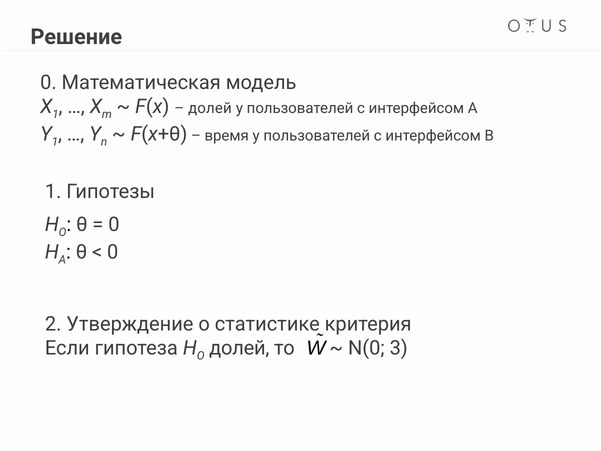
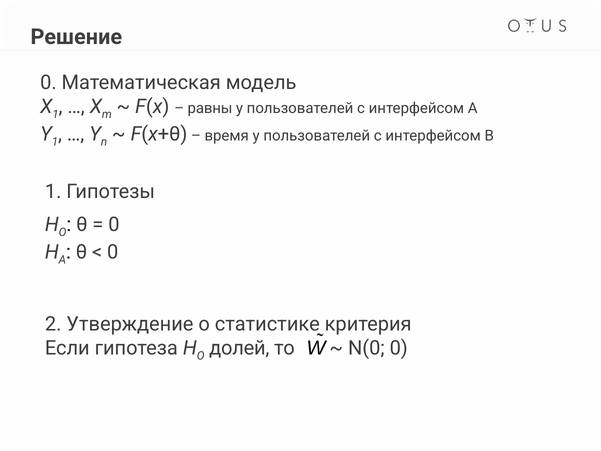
долей: долей -> равны (210, 108)
N(0 3: 3 -> 0 (399, 348)
